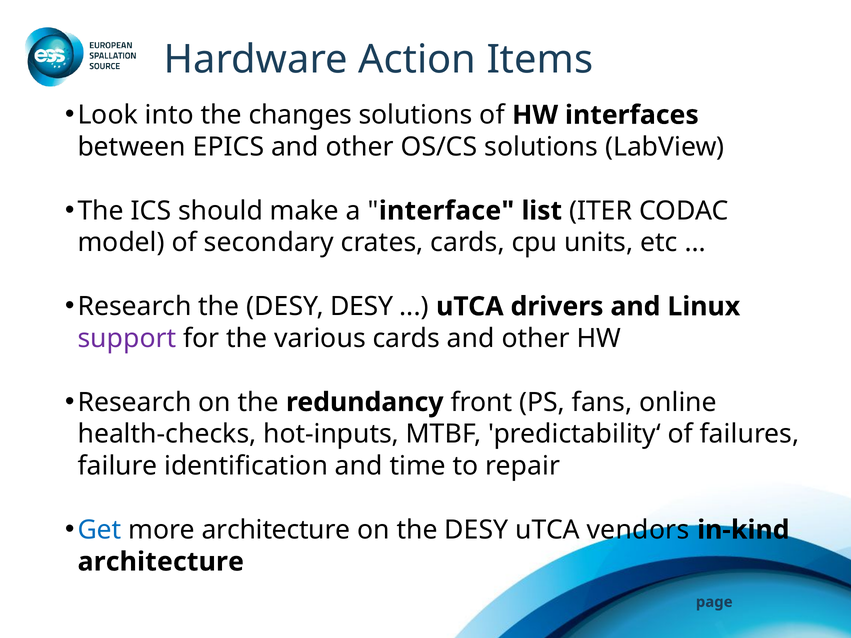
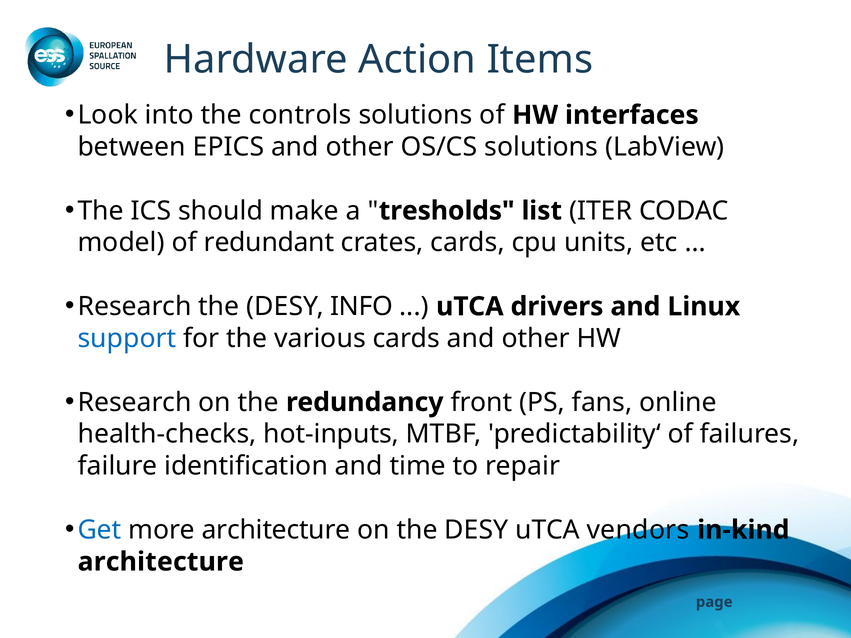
changes: changes -> controls (300, 115)
interface: interface -> tresholds (447, 211)
secondary: secondary -> redundant (269, 243)
DESY DESY: DESY -> INFO (362, 307)
support colour: purple -> blue (127, 339)
